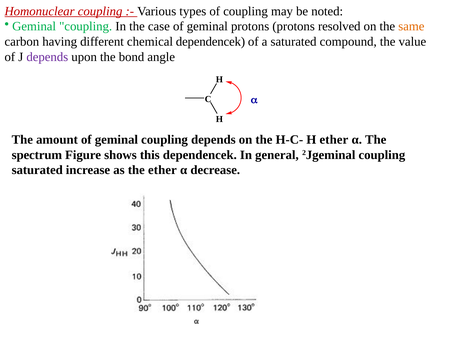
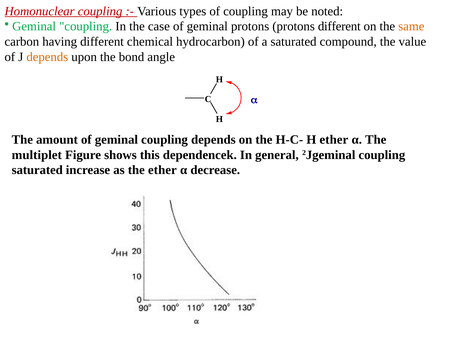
protons resolved: resolved -> different (339, 26)
chemical dependencek: dependencek -> hydrocarbon (210, 42)
depends colour: purple -> orange (47, 57)
spectrum: spectrum -> multiplet (37, 155)
